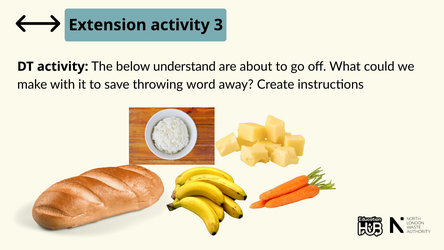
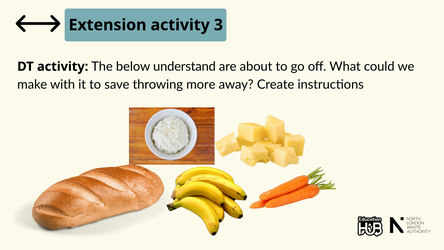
word: word -> more (201, 84)
